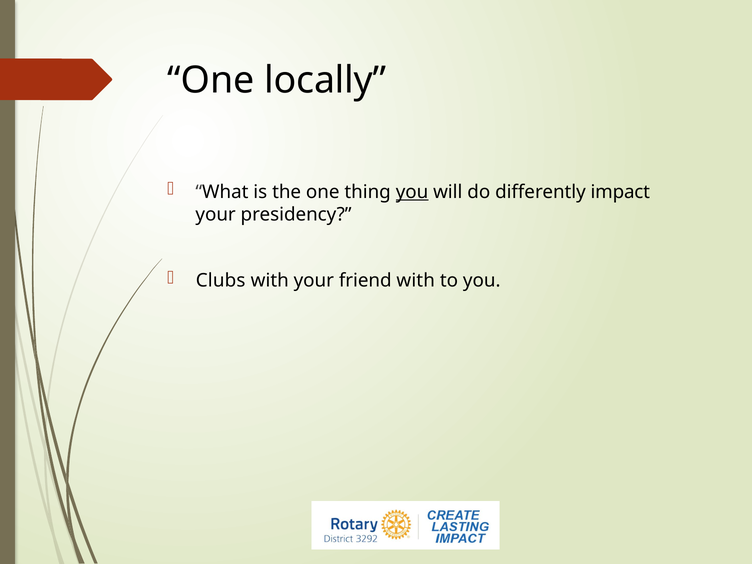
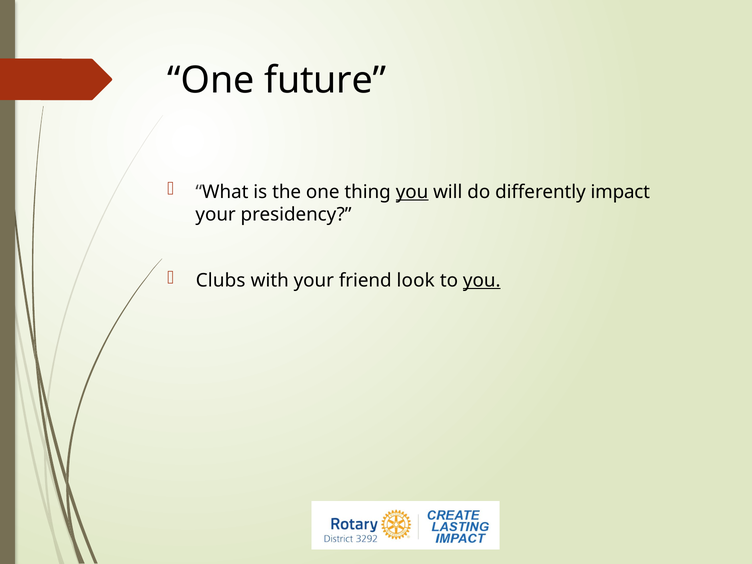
locally: locally -> future (325, 80)
friend with: with -> look (416, 280)
you underline: none -> present (482, 280)
